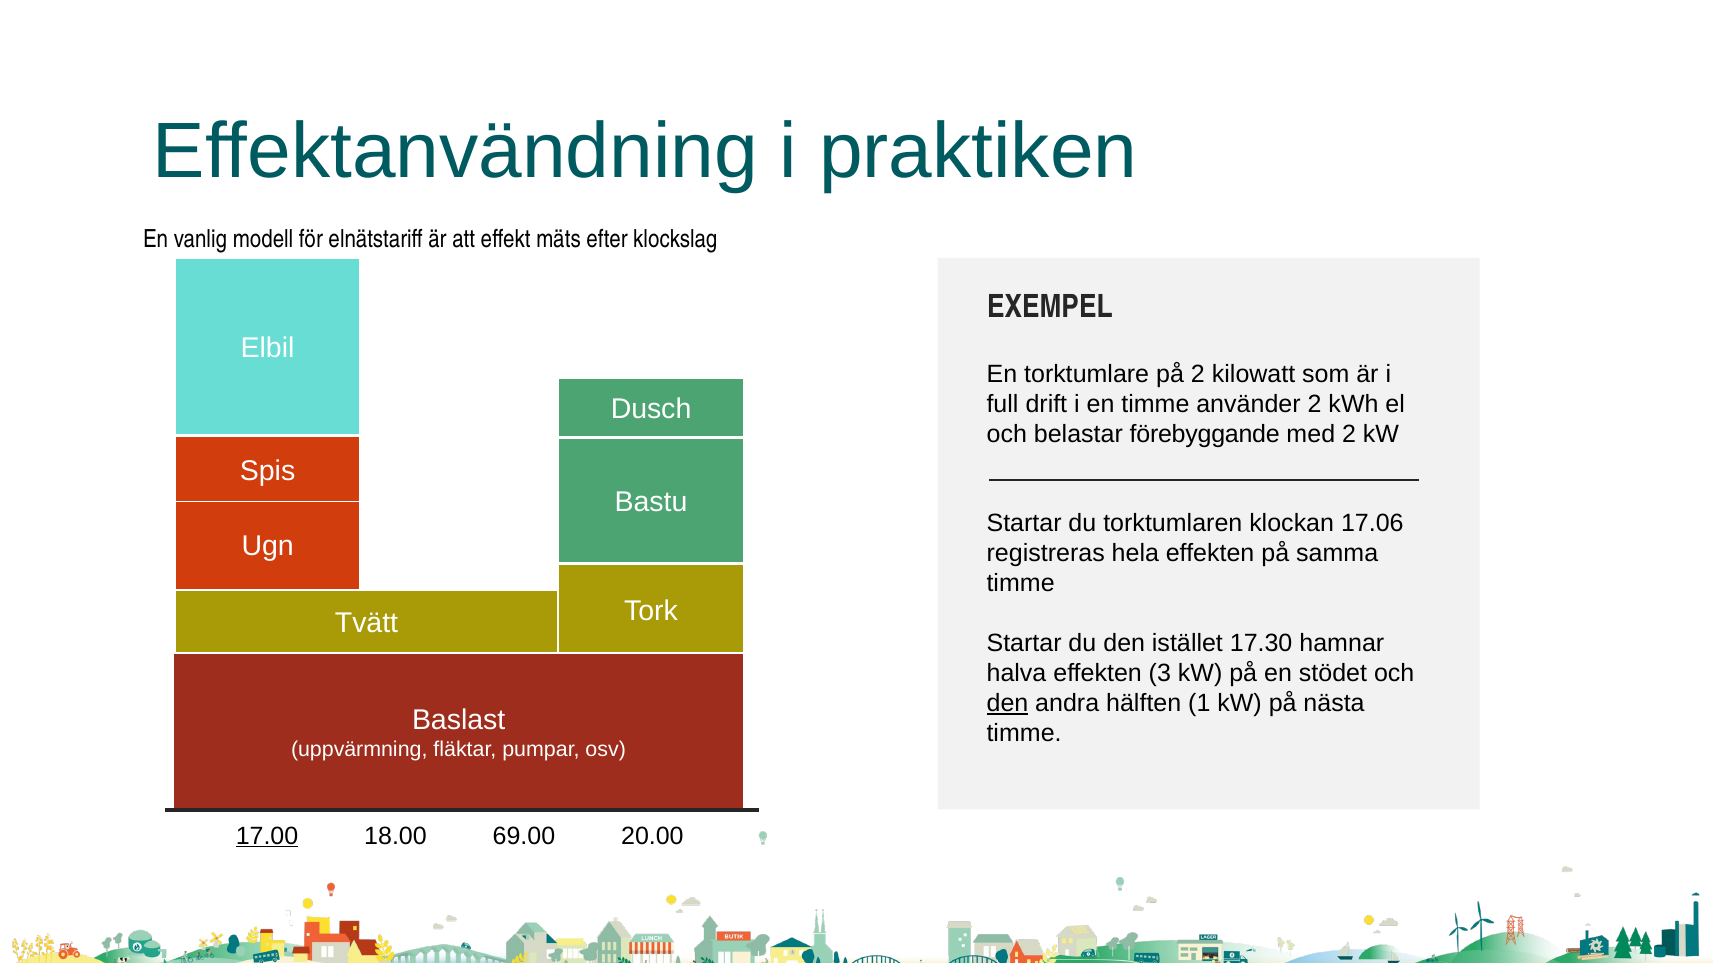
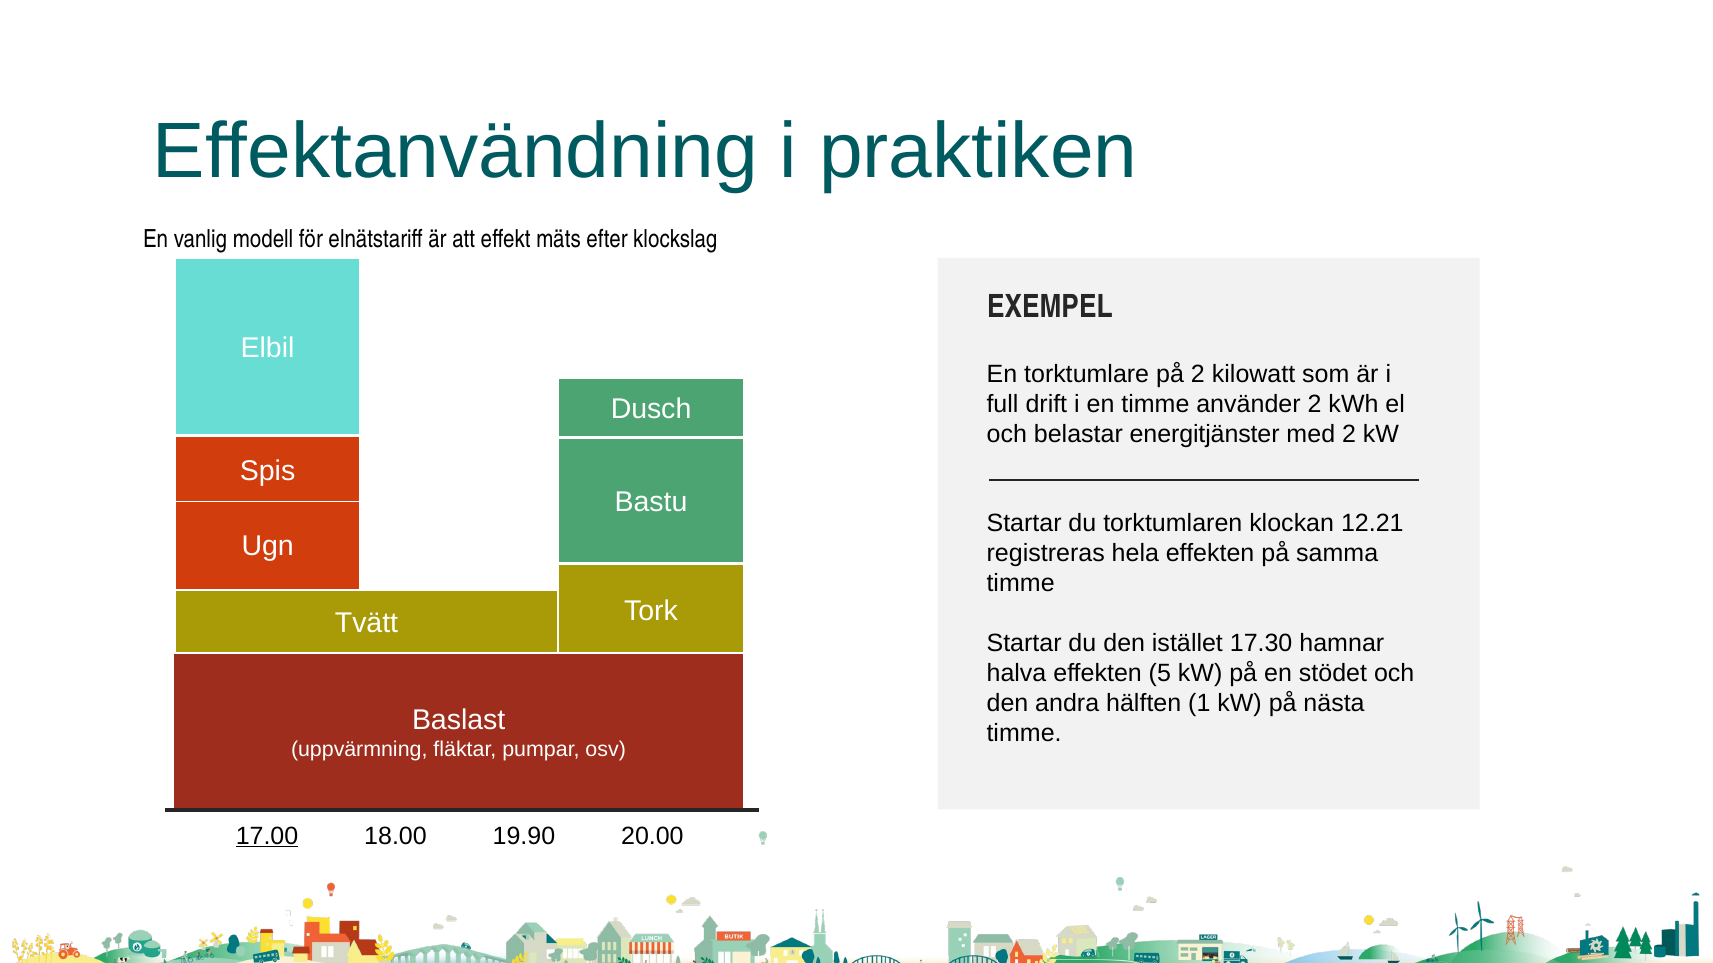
förebyggande: förebyggande -> energitjänster (1205, 435)
17.06: 17.06 -> 12.21 (1372, 524)
3: 3 -> 5 (1160, 674)
den underline: present -> none (1008, 704)
69.00: 69.00 -> 19.90 (524, 836)
